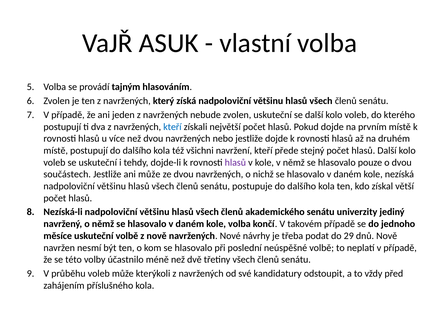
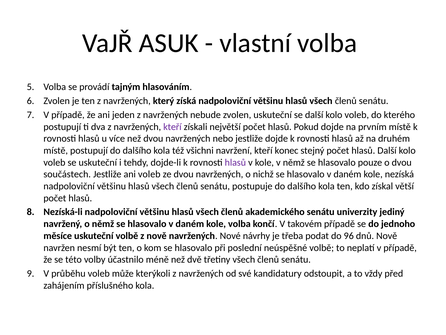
kteří colour: blue -> purple (172, 127)
přede: přede -> konec (287, 150)
ani může: může -> voleb (149, 174)
29: 29 -> 96 (349, 236)
